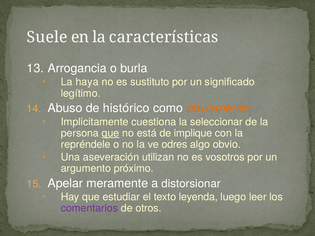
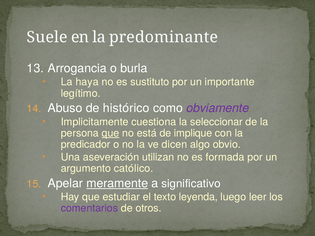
características: características -> predominante (164, 37)
significado: significado -> importante (230, 82)
obviamente colour: orange -> purple (218, 108)
repréndele: repréndele -> predicador (86, 145)
odres: odres -> dicen (174, 145)
vosotros: vosotros -> formada (225, 157)
próximo: próximo -> católico (134, 169)
meramente underline: none -> present (117, 183)
distorsionar: distorsionar -> significativo (191, 184)
